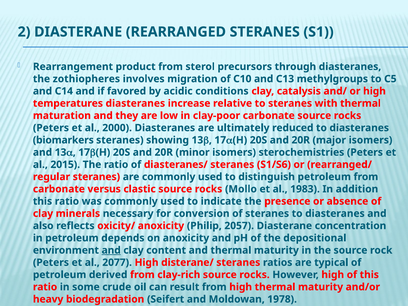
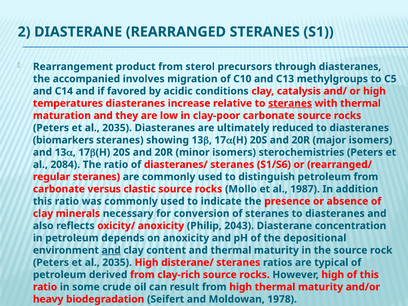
zothiopheres: zothiopheres -> accompanied (86, 79)
steranes underline: none -> present (290, 103)
2000: 2000 -> 2035 (117, 128)
2015: 2015 -> 2084 (65, 165)
1983: 1983 -> 1987 (305, 189)
2057: 2057 -> 2043 (239, 226)
2077: 2077 -> 2035 (117, 262)
